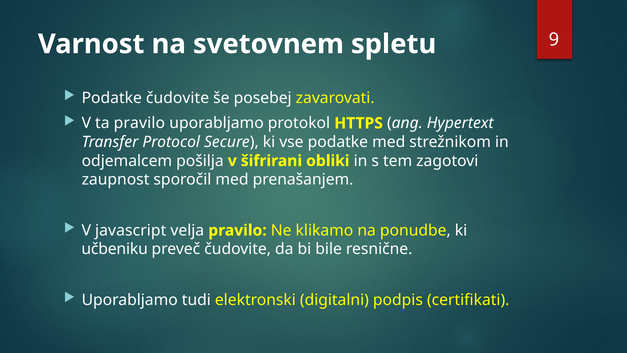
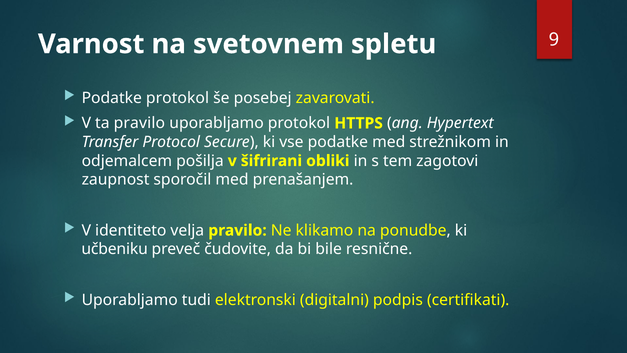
Podatke čudovite: čudovite -> protokol (178, 98)
javascript: javascript -> identiteto (131, 230)
